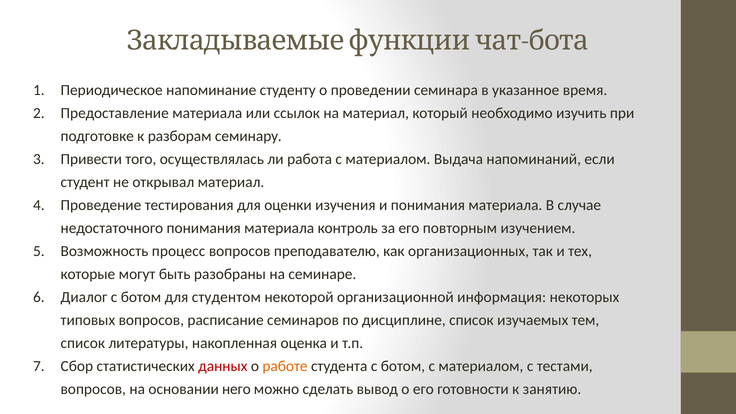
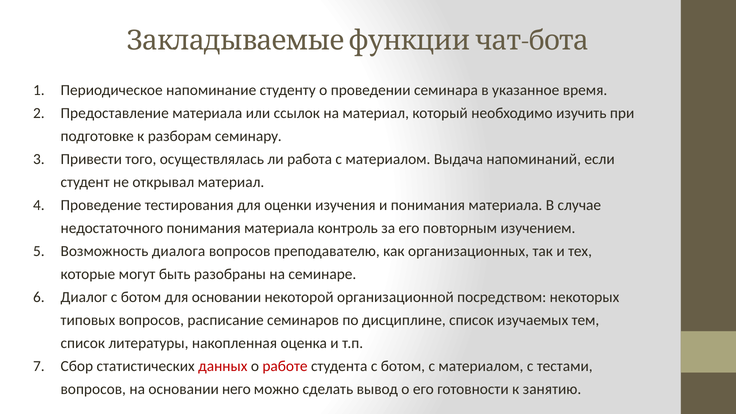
процесс: процесс -> диалога (179, 251)
для студентом: студентом -> основании (227, 297)
информация: информация -> посредством (502, 297)
работе colour: orange -> red (285, 366)
